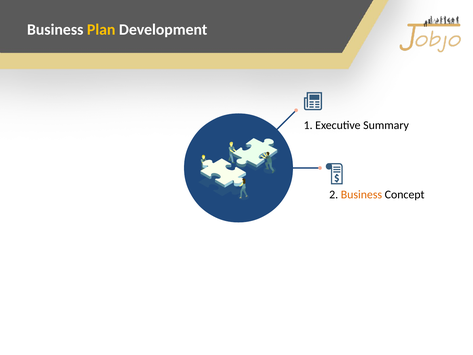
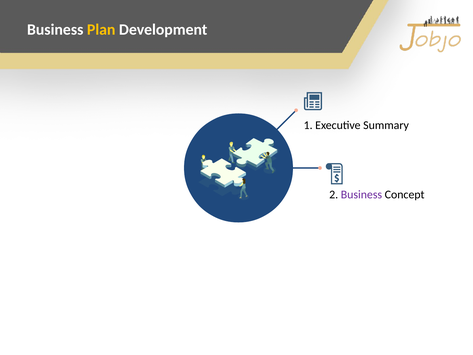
Business colour: orange -> purple (361, 195)
